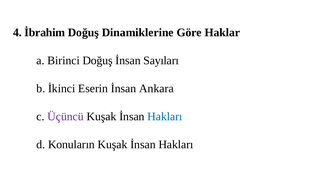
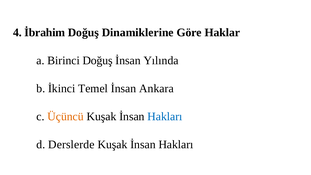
Sayıları: Sayıları -> Yılında (161, 61)
Eserin: Eserin -> Temel (93, 89)
Üçüncü colour: purple -> orange (66, 116)
Konuların: Konuların -> Derslerde (71, 144)
